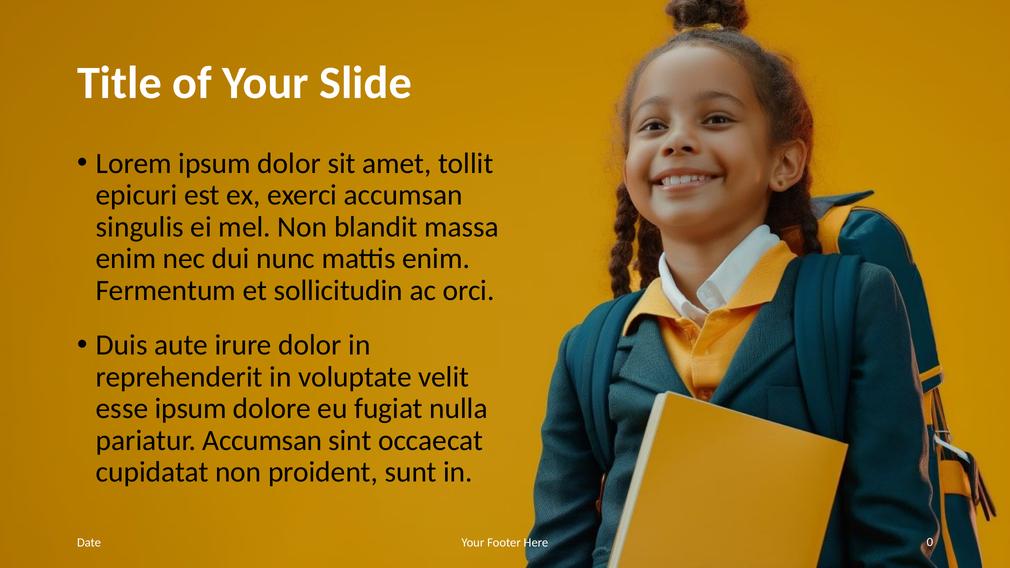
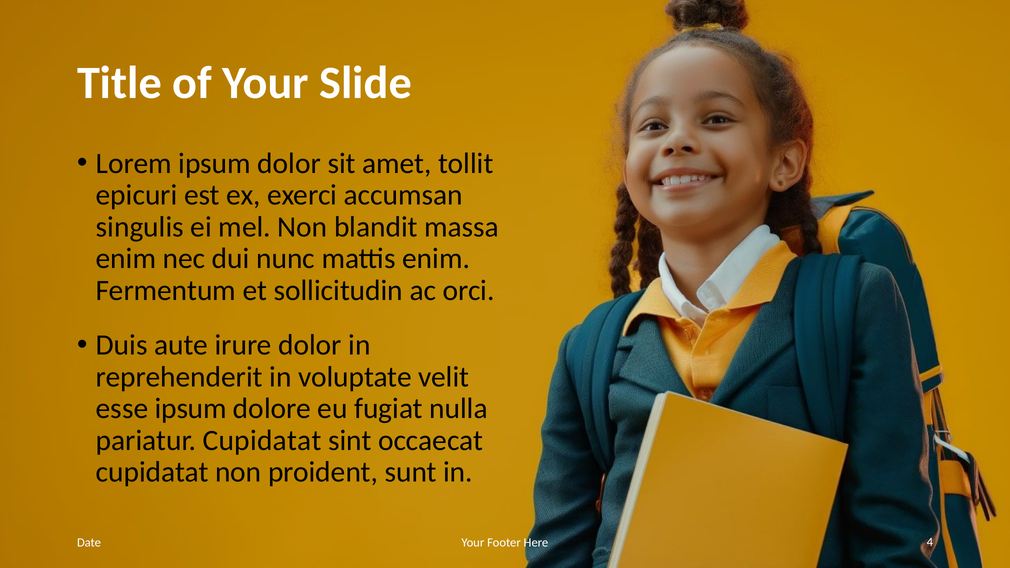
pariatur Accumsan: Accumsan -> Cupidatat (262, 441)
0: 0 -> 4 (930, 542)
